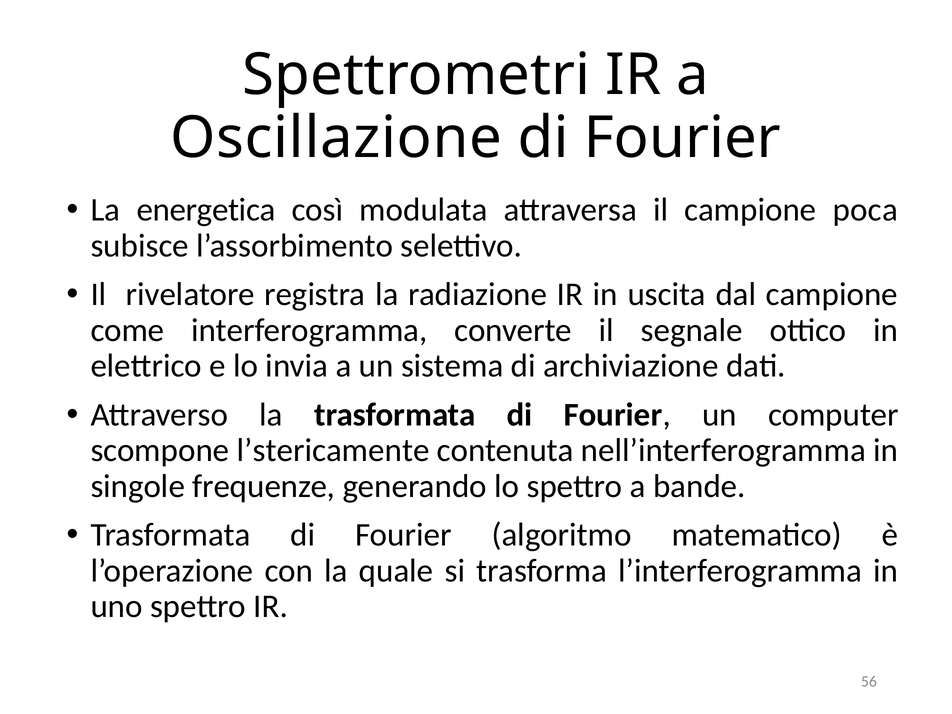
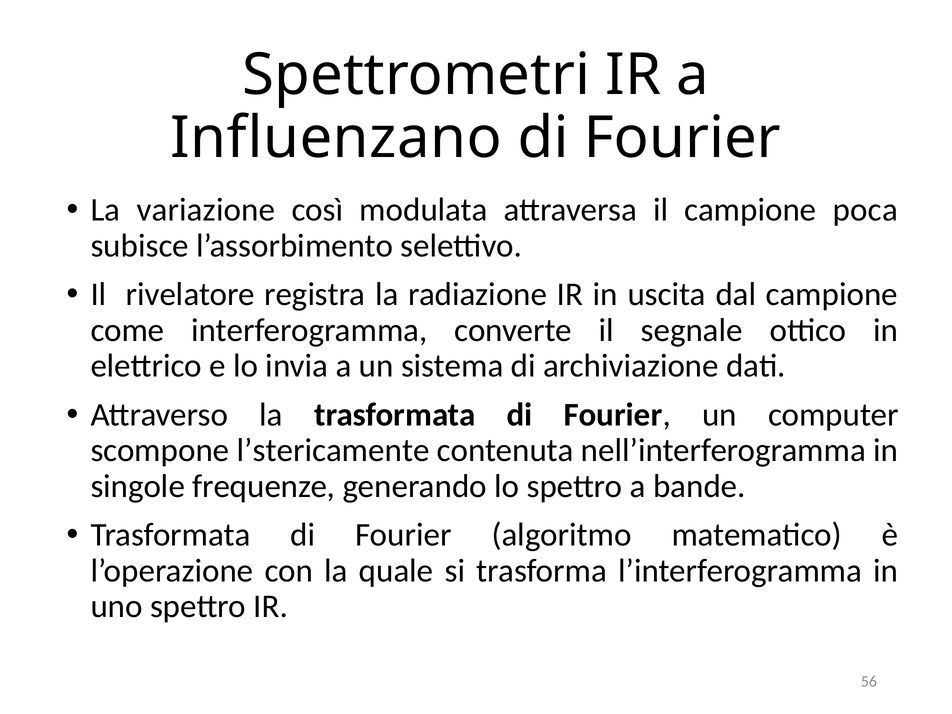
Oscillazione: Oscillazione -> Influenzano (336, 138)
energetica: energetica -> variazione (206, 210)
